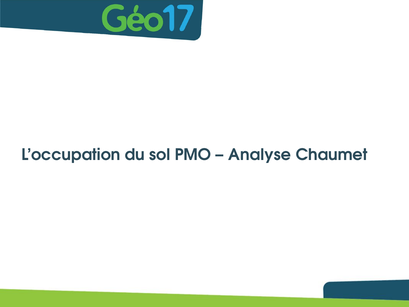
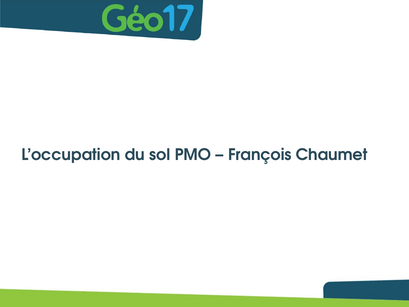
Analyse: Analyse -> François (260, 155)
